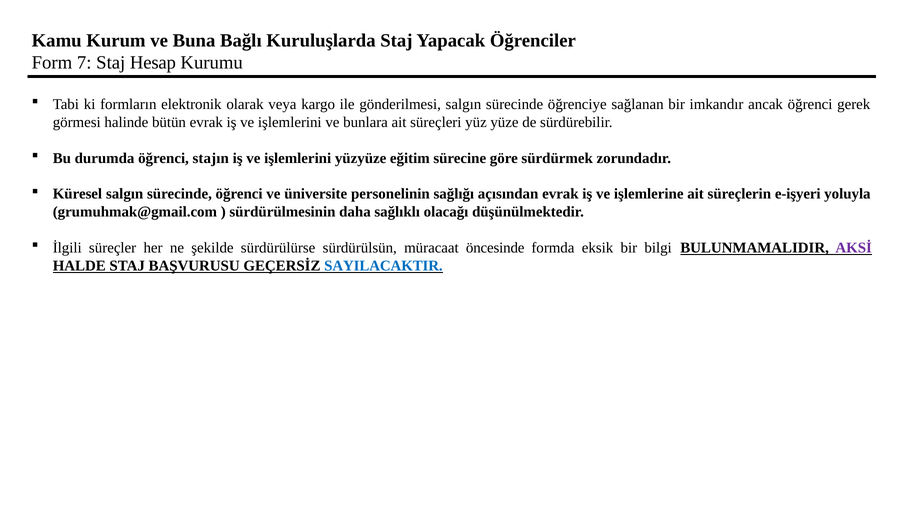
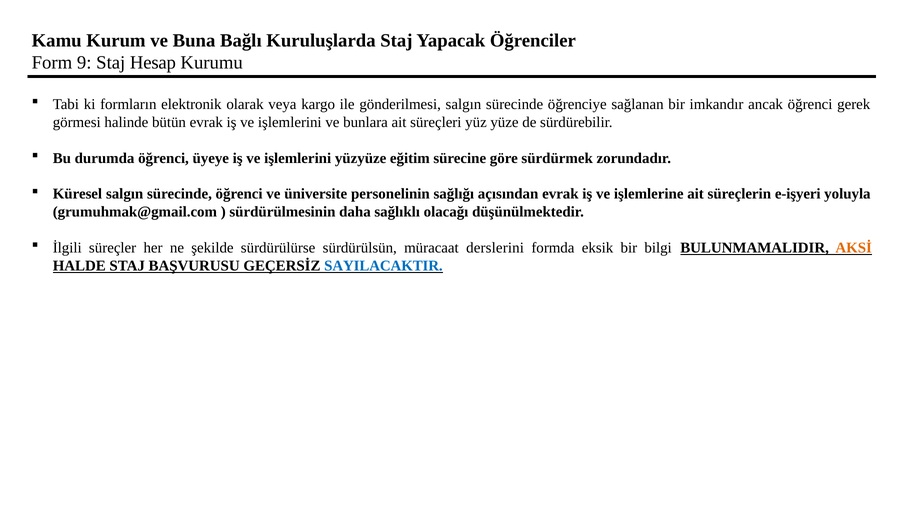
7: 7 -> 9 (84, 63)
stajın: stajın -> üyeye (211, 158)
öncesinde: öncesinde -> derslerini (495, 248)
AKSİ colour: purple -> orange (854, 248)
